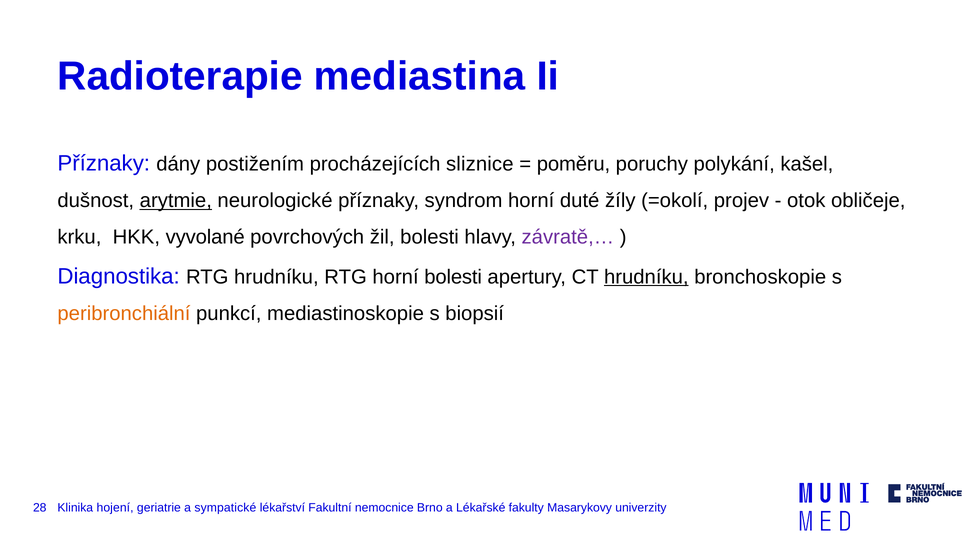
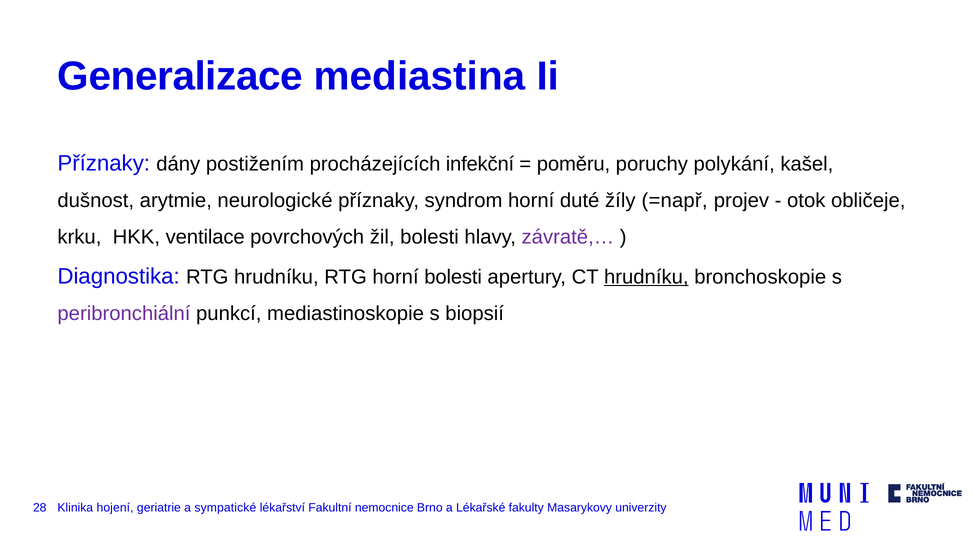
Radioterapie: Radioterapie -> Generalizace (180, 77)
sliznice: sliznice -> infekční (480, 164)
arytmie underline: present -> none (176, 201)
=okolí: =okolí -> =např (675, 201)
vyvolané: vyvolané -> ventilace (205, 237)
peribronchiální colour: orange -> purple (124, 314)
